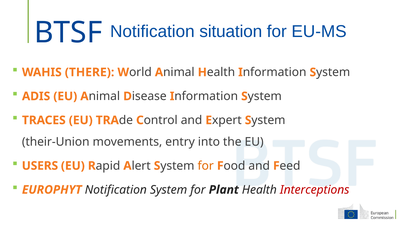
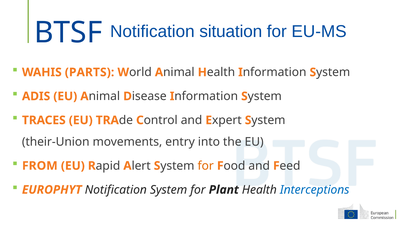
THERE: THERE -> PARTS (90, 72)
USERS: USERS -> FROM (40, 166)
Interceptions colour: red -> blue (315, 190)
